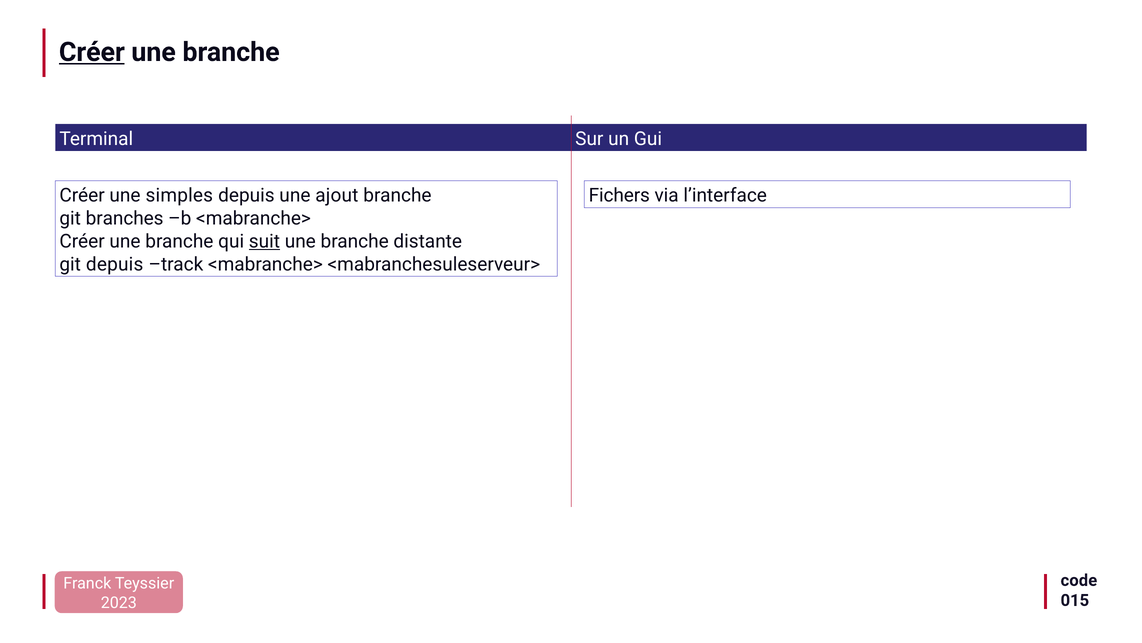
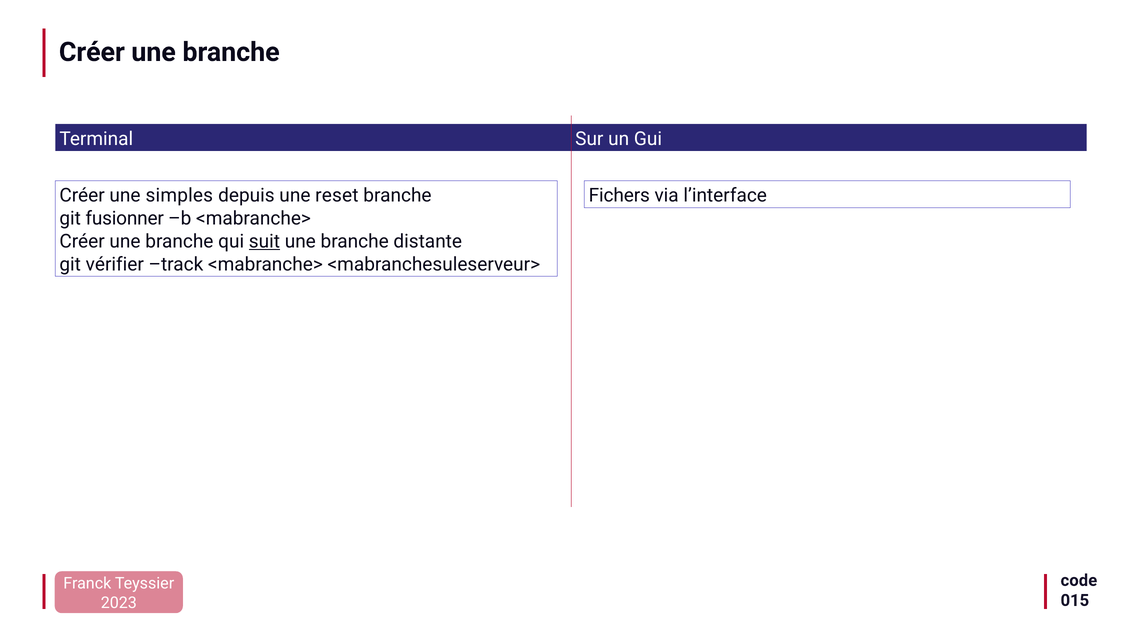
Créer underline: present -> none (92, 52)
ajout: ajout -> reset (337, 195)
branches: branches -> fusionner (125, 218)
git depuis: depuis -> vérifier (115, 264)
